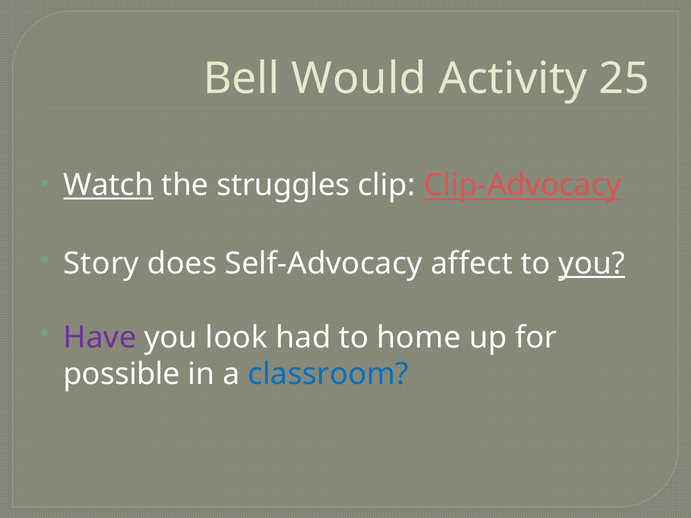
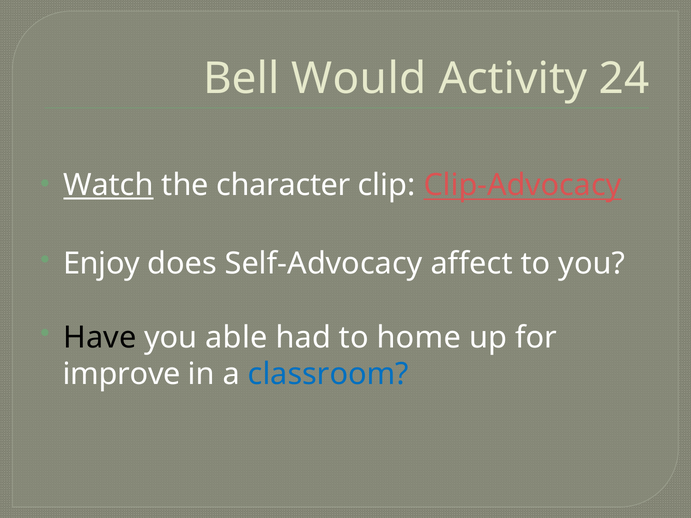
25: 25 -> 24 (624, 79)
struggles: struggles -> character (283, 185)
Story: Story -> Enjoy (102, 264)
you underline: present -> none (592, 264)
Have colour: purple -> black (100, 338)
look: look -> able (237, 338)
possible: possible -> improve (122, 375)
